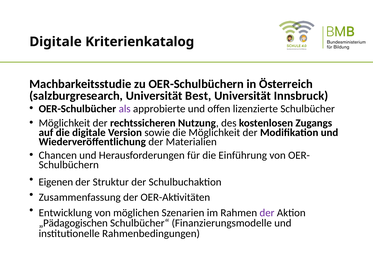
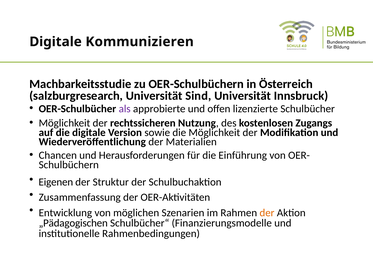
Kriterienkatalog: Kriterienkatalog -> Kommunizieren (140, 42)
Best: Best -> Sind (198, 96)
der colour: purple -> orange (267, 213)
